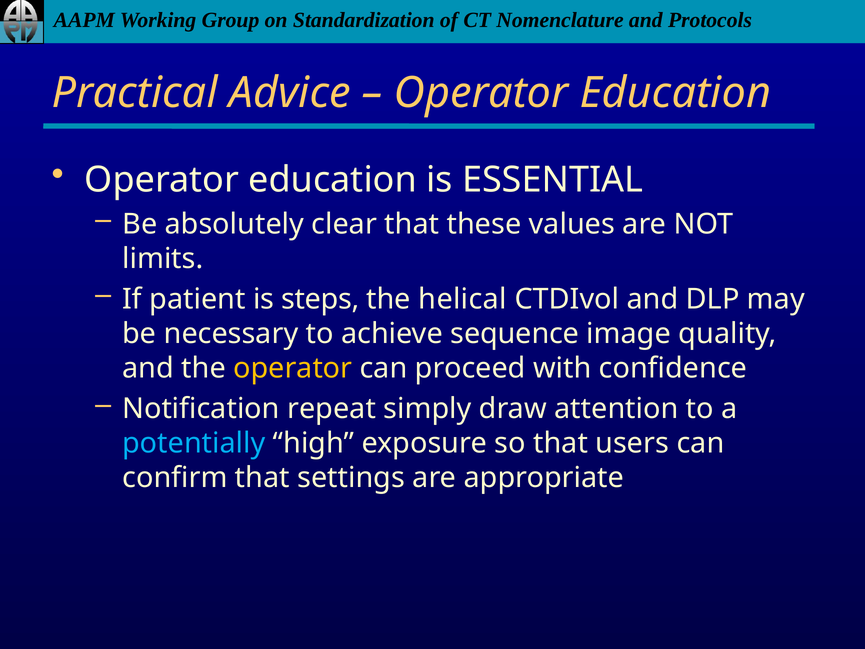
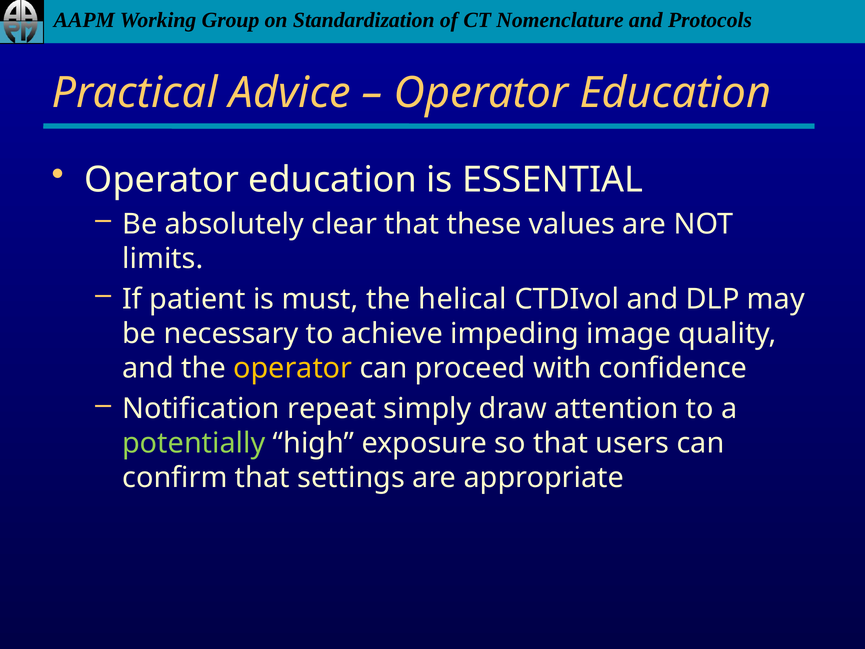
steps: steps -> must (320, 299)
sequence: sequence -> impeding (515, 334)
potentially colour: light blue -> light green (194, 443)
